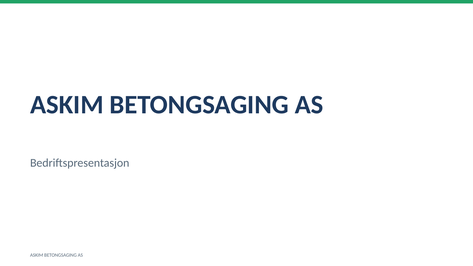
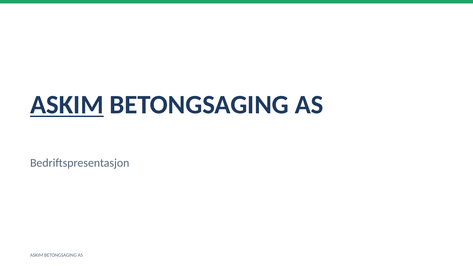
ASKIM underline: none -> present (67, 105)
